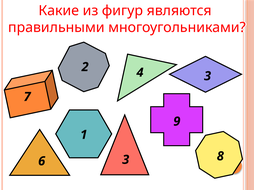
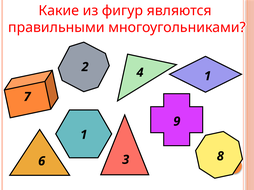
4 3: 3 -> 1 (208, 76)
